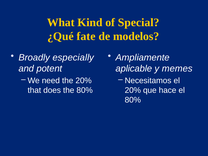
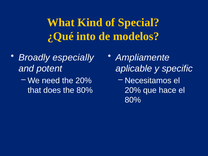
fate: fate -> into (86, 36)
memes: memes -> specific (177, 69)
